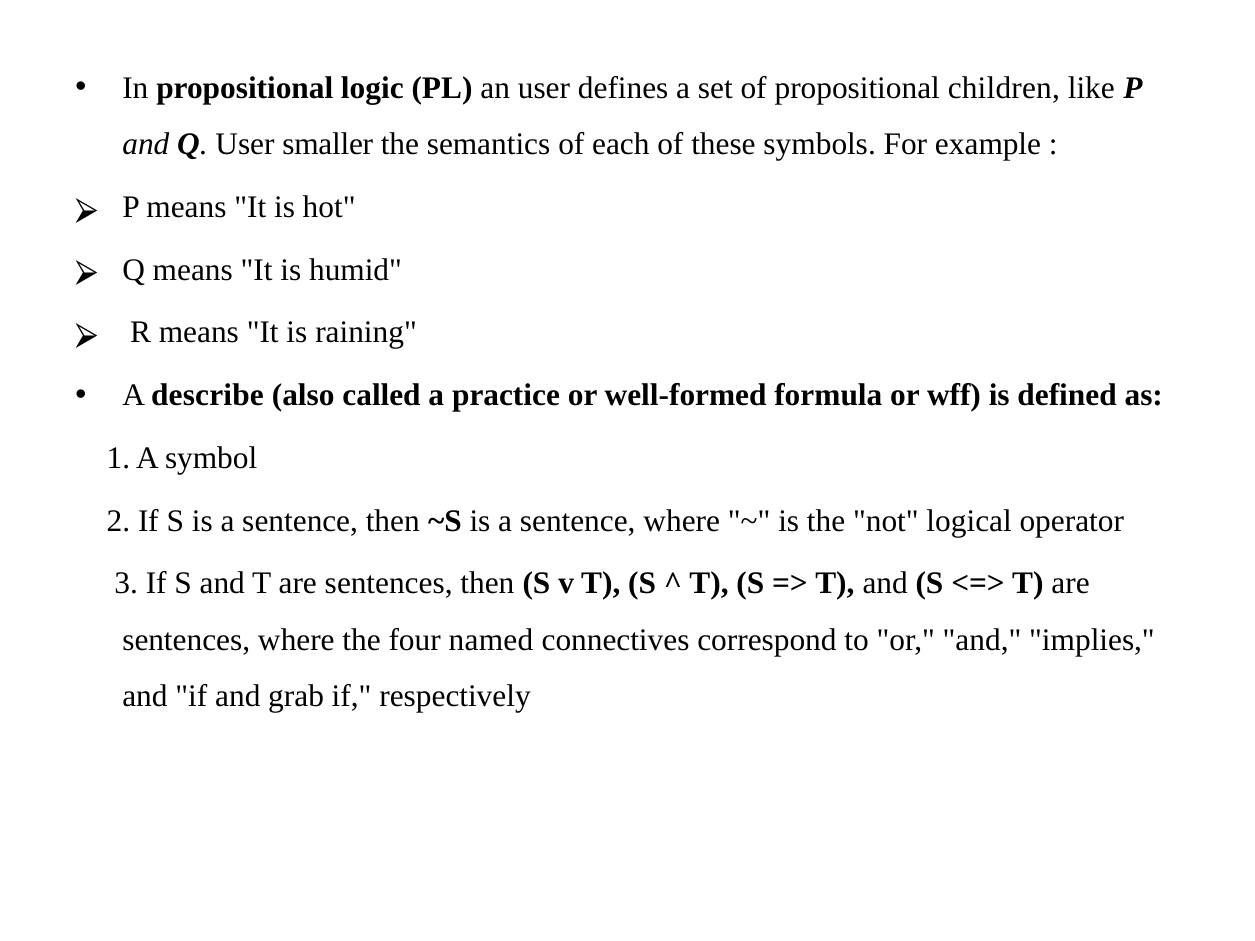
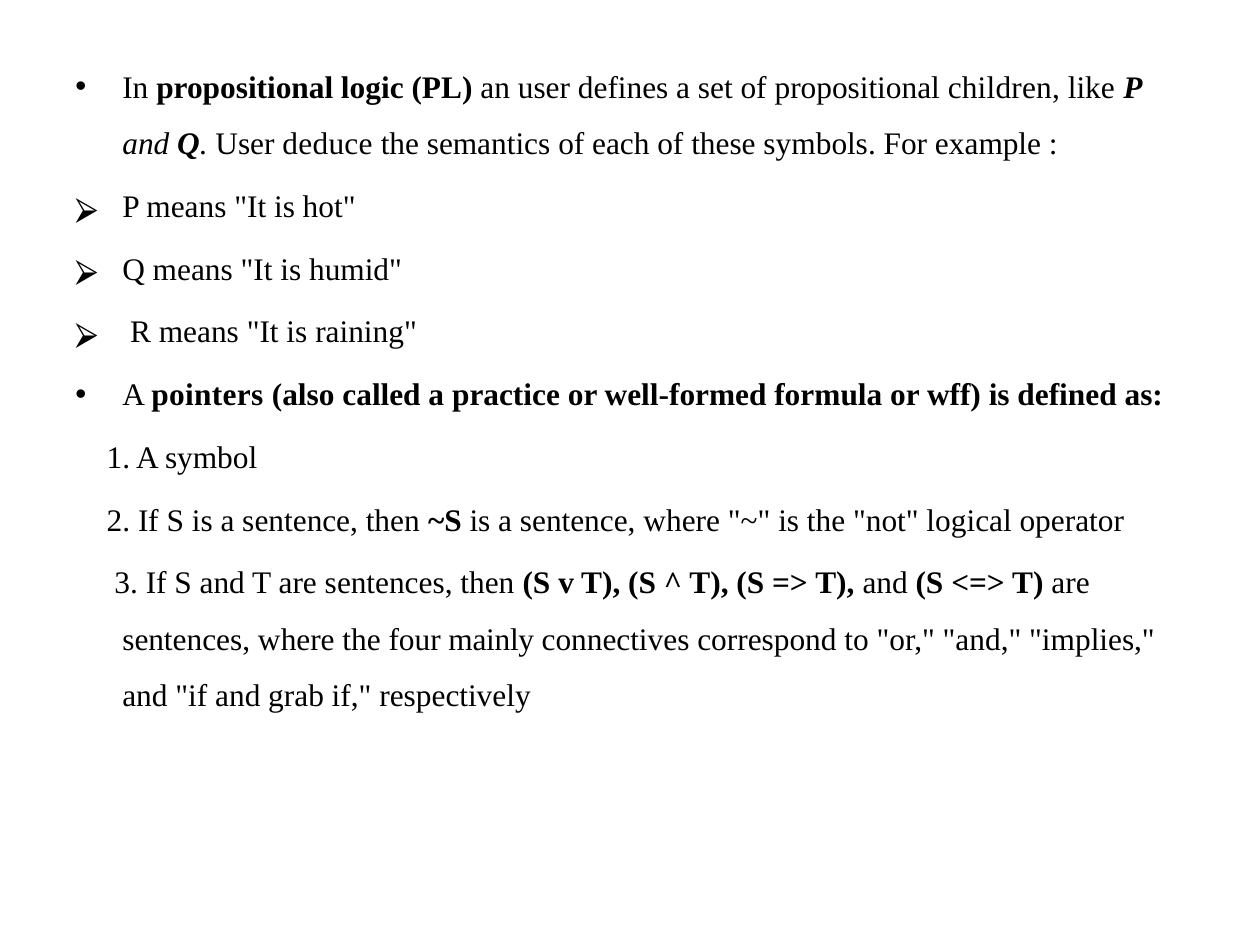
smaller: smaller -> deduce (327, 144)
describe: describe -> pointers (207, 395)
named: named -> mainly (491, 640)
